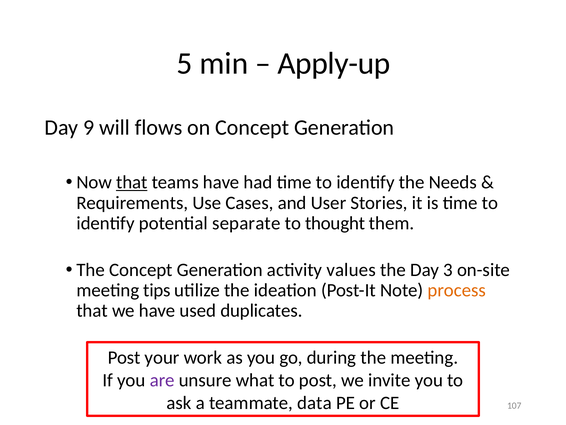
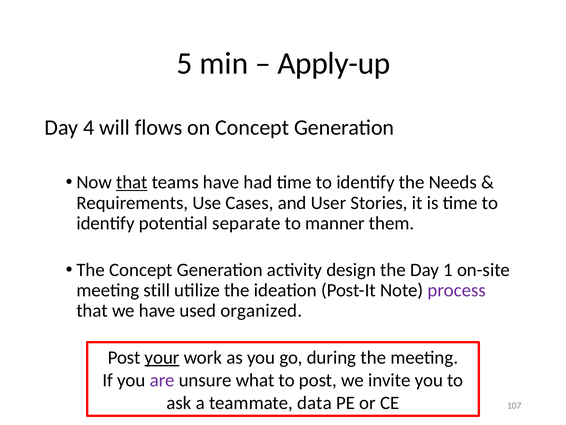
9: 9 -> 4 (89, 128)
thought: thought -> manner (335, 223)
values: values -> design (351, 270)
3: 3 -> 1 (448, 270)
tips: tips -> still (157, 290)
process colour: orange -> purple (457, 290)
duplicates: duplicates -> organized (261, 310)
your underline: none -> present (162, 357)
